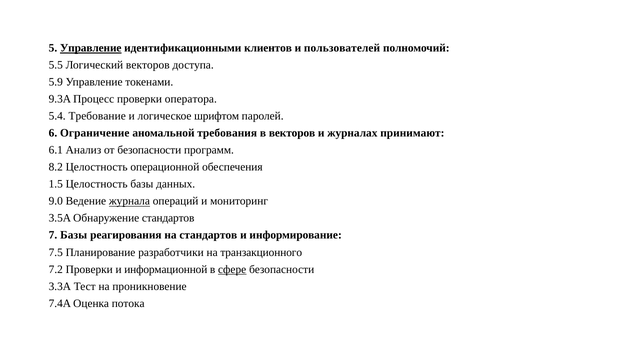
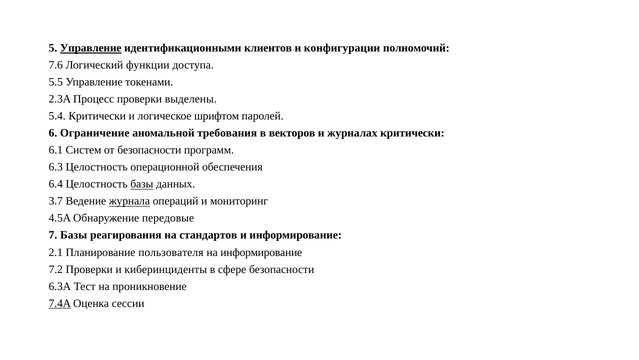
пользователей: пользователей -> конфигурации (342, 48)
5.5: 5.5 -> 7.6 (56, 65)
Логический векторов: векторов -> функции (148, 65)
5.9: 5.9 -> 5.5 (56, 82)
9.3A: 9.3A -> 2.3A (60, 99)
оператора: оператора -> выделены (191, 99)
5.4 Требование: Требование -> Критически (97, 116)
журналах принимают: принимают -> критически (412, 133)
Анализ: Анализ -> Систем (84, 150)
8.2: 8.2 -> 6.3 (56, 167)
1.5: 1.5 -> 6.4 (56, 184)
базы underline: none -> present (142, 184)
9.0: 9.0 -> 3.7 (56, 201)
3.5A: 3.5A -> 4.5A (60, 218)
Обнаружение стандартов: стандартов -> передовые (168, 218)
7.5: 7.5 -> 2.1 (56, 252)
разработчики: разработчики -> пользователя (171, 252)
на транзакционного: транзакционного -> информирование (261, 252)
информационной: информационной -> киберинциденты (166, 269)
сфере underline: present -> none (232, 269)
3.3А: 3.3А -> 6.3А (60, 286)
7.4A underline: none -> present (60, 303)
потока: потока -> сессии (128, 303)
